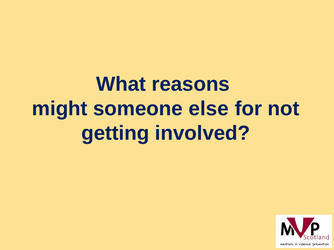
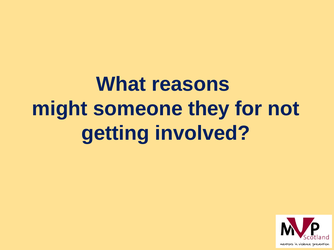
else: else -> they (209, 109)
